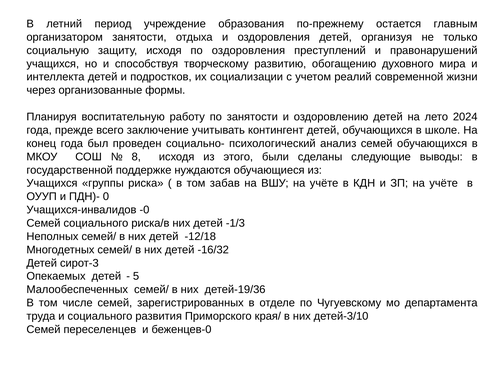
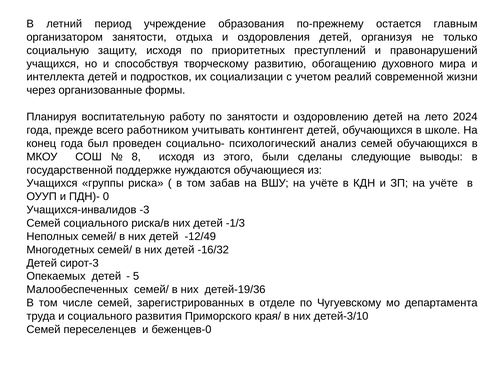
по оздоровления: оздоровления -> приоритетных (248, 50)
заключение: заключение -> работником (158, 130)
-0: -0 -> -3 (144, 210)
-12/18: -12/18 -> -12/49 (200, 237)
